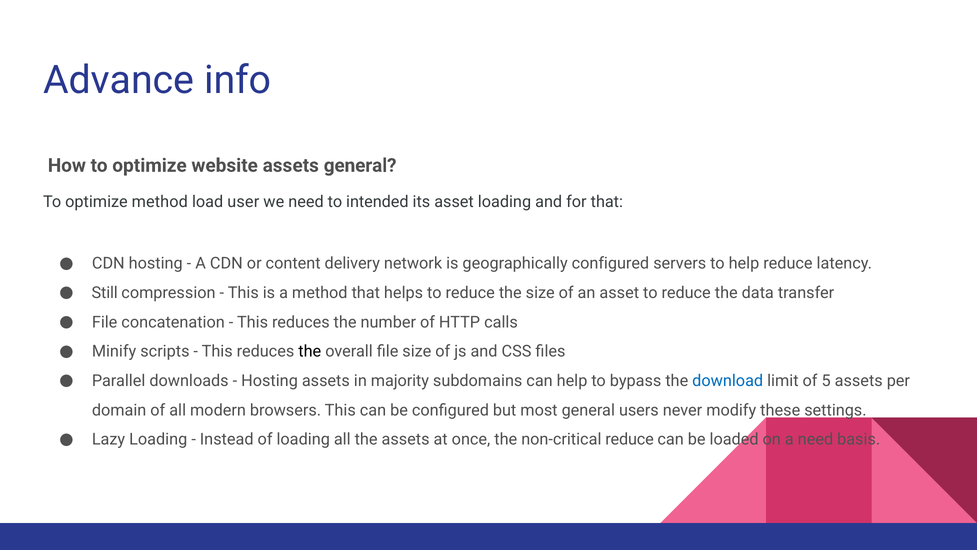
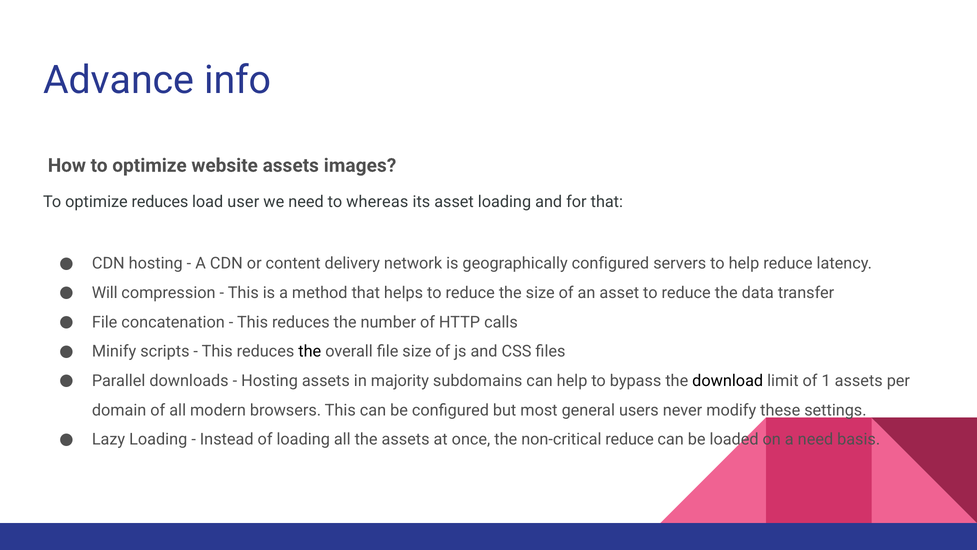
assets general: general -> images (360, 165)
optimize method: method -> reduces (160, 202)
intended: intended -> whereas (377, 202)
Still: Still -> Will (105, 293)
download colour: blue -> black (728, 381)
5: 5 -> 1 (826, 381)
